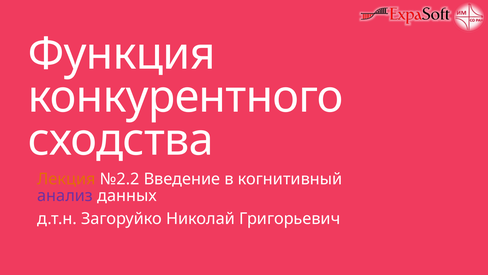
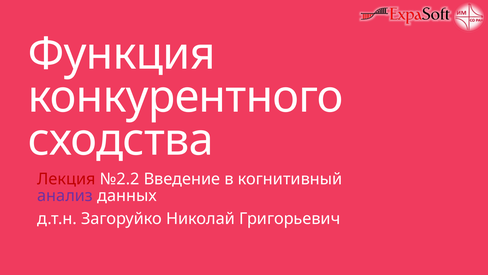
Лекция colour: orange -> red (66, 179)
